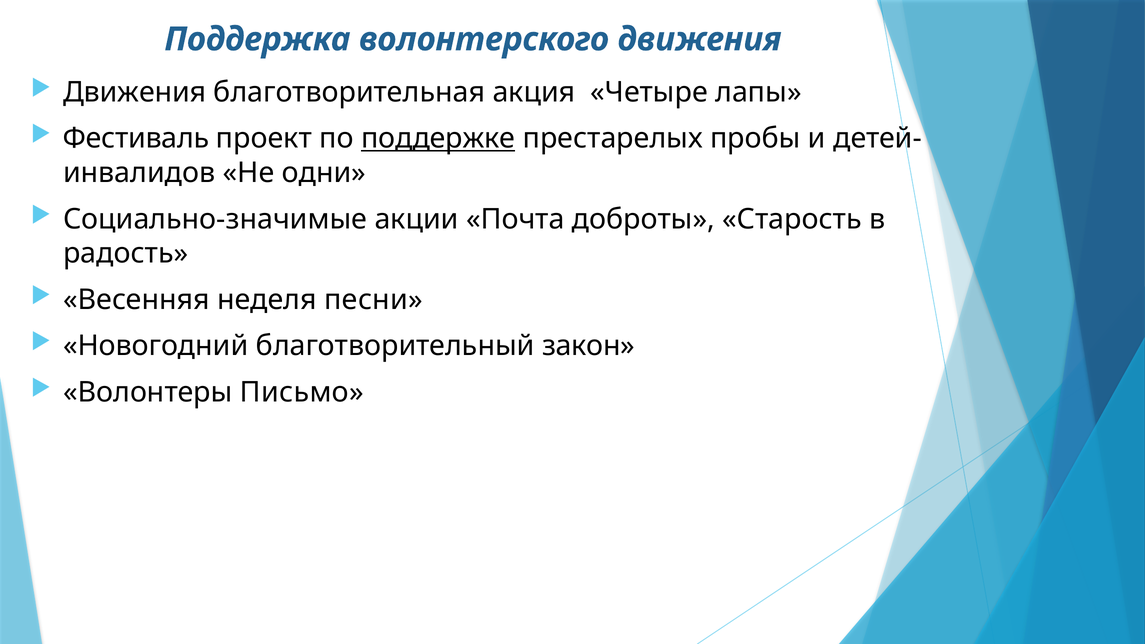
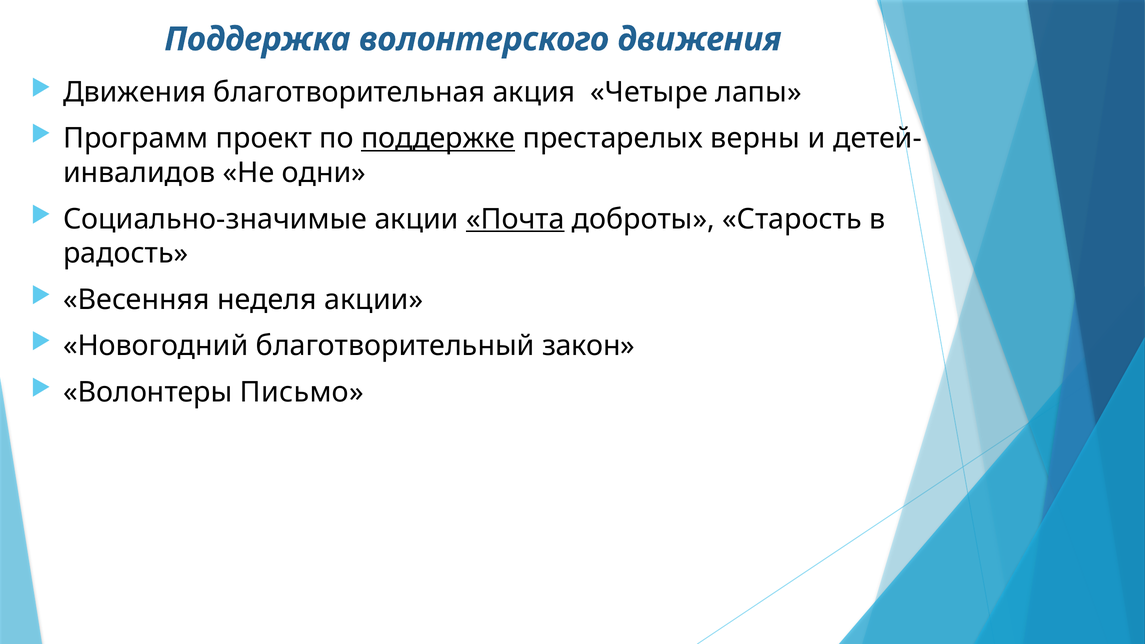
Фестиваль: Фестиваль -> Программ (136, 138)
пробы: пробы -> верны (755, 138)
Почта underline: none -> present (515, 219)
неделя песни: песни -> акции (374, 300)
